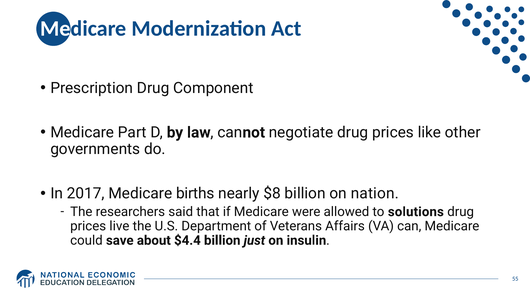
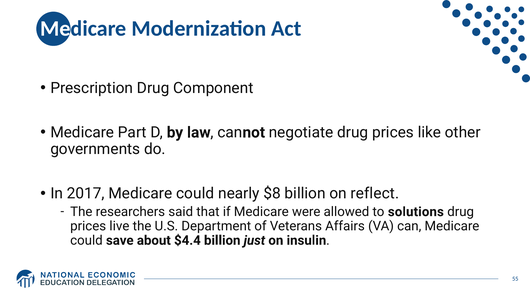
2017 Medicare births: births -> could (195, 194)
nation: nation -> reflect (375, 194)
